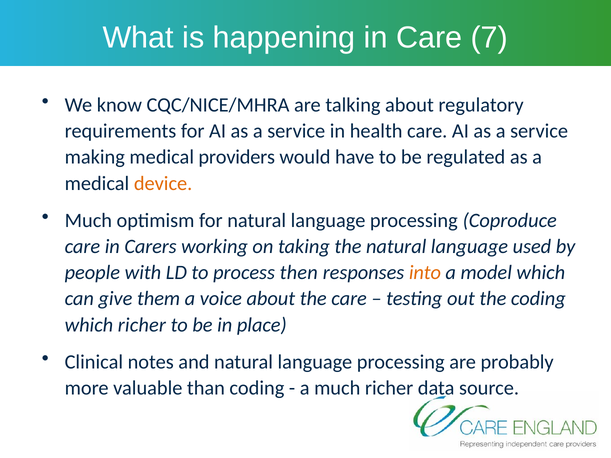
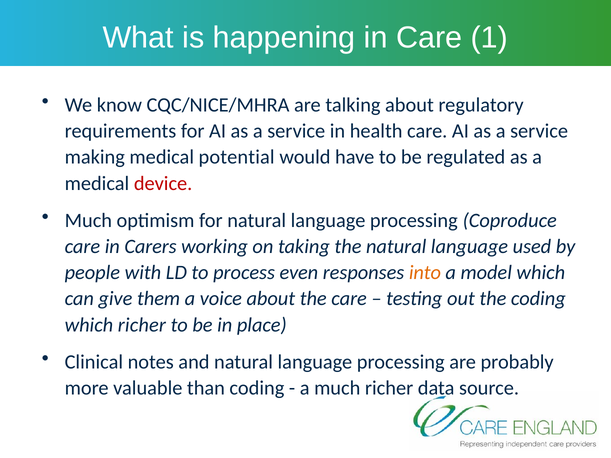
7: 7 -> 1 (489, 38)
providers: providers -> potential (237, 157)
device colour: orange -> red (163, 183)
then: then -> even (299, 273)
